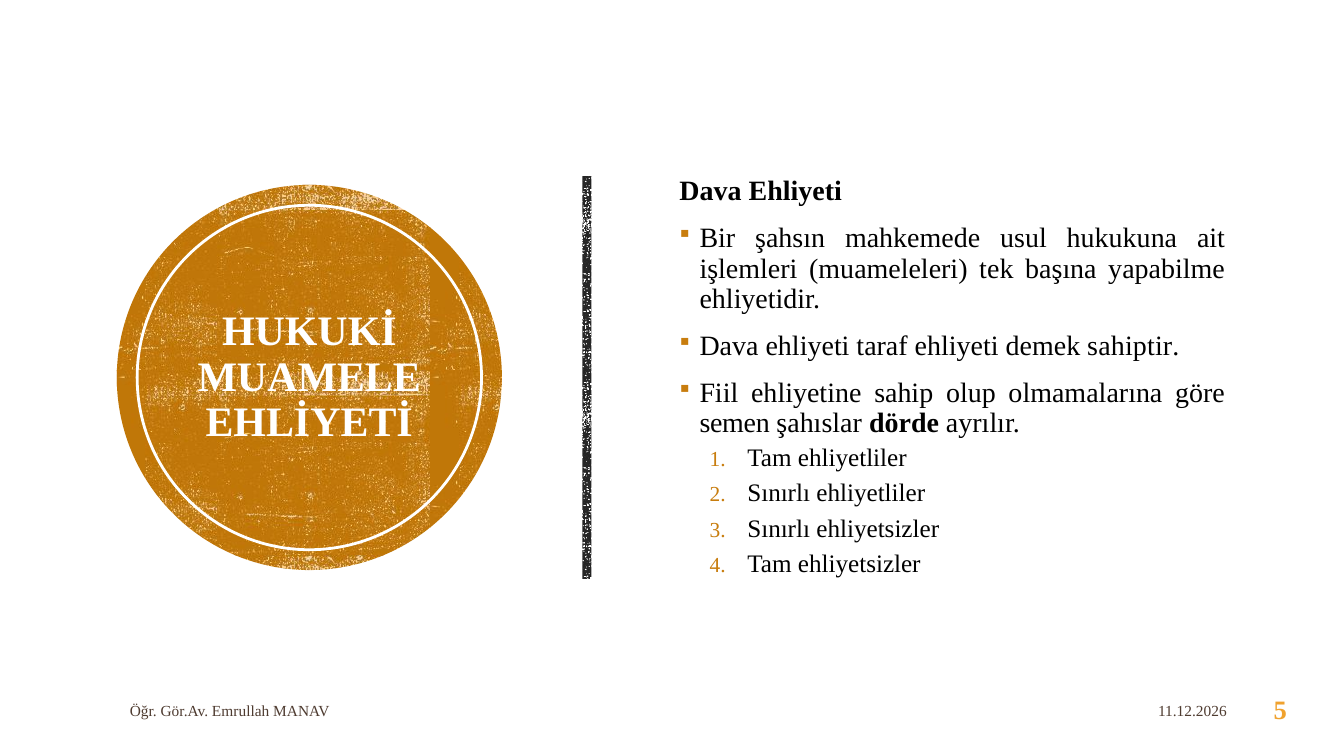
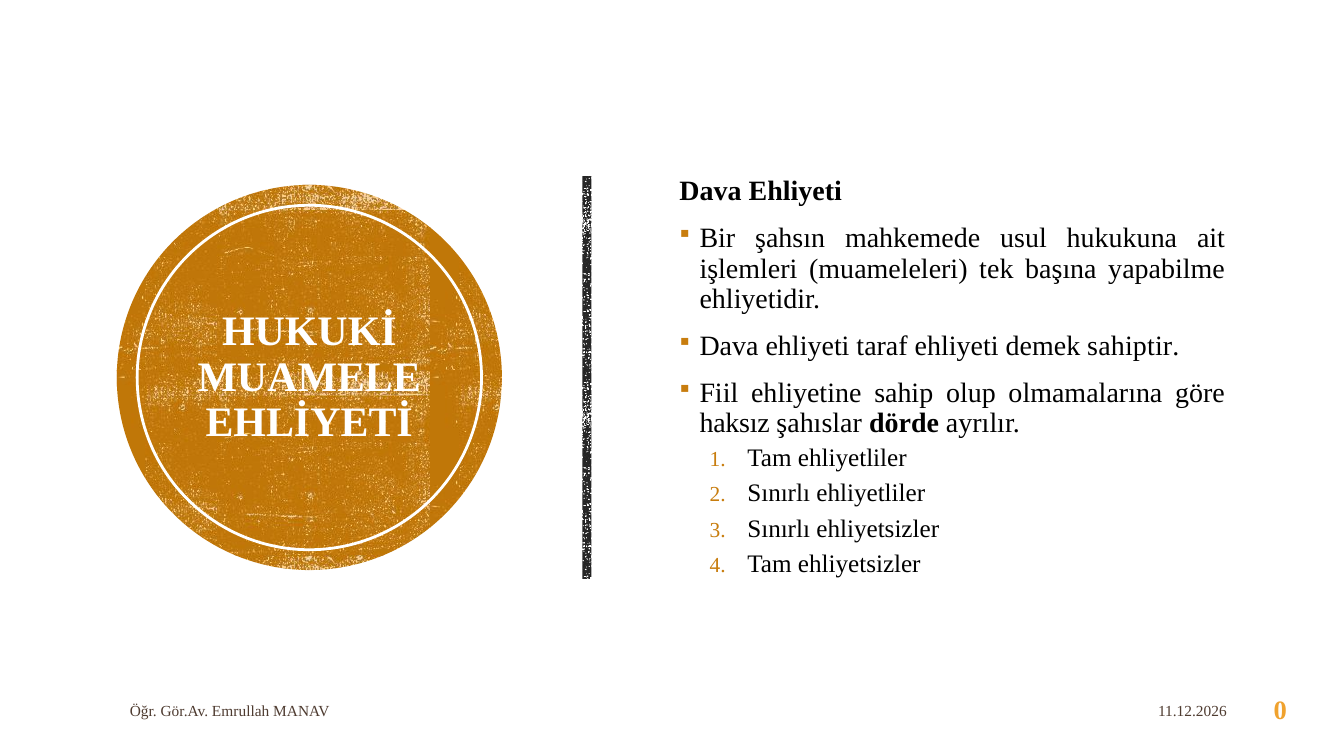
semen: semen -> haksız (735, 423)
5: 5 -> 0 (1280, 710)
